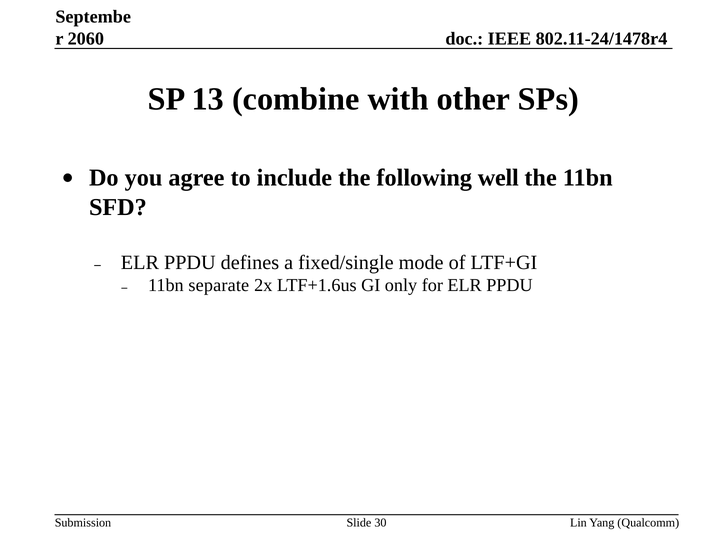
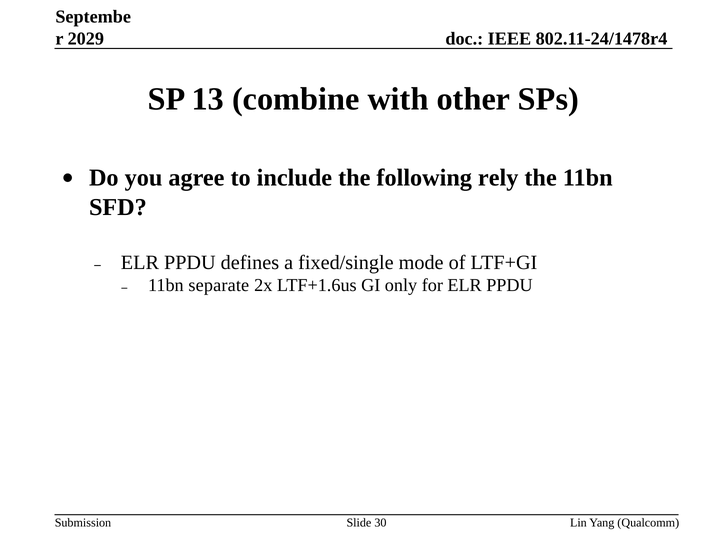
2060: 2060 -> 2029 (86, 39)
well: well -> rely (498, 178)
